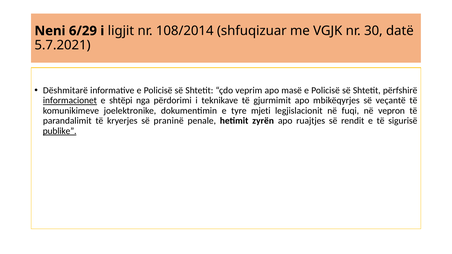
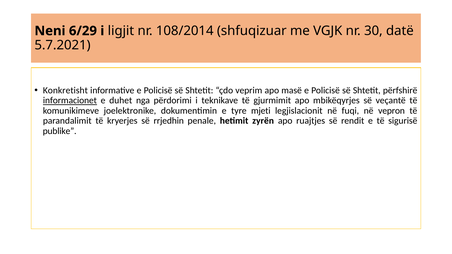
Dëshmitarë: Dëshmitarë -> Konkretisht (65, 90)
shtëpi: shtëpi -> duhet (121, 101)
praninë: praninë -> rrjedhin (169, 121)
publike underline: present -> none (60, 131)
